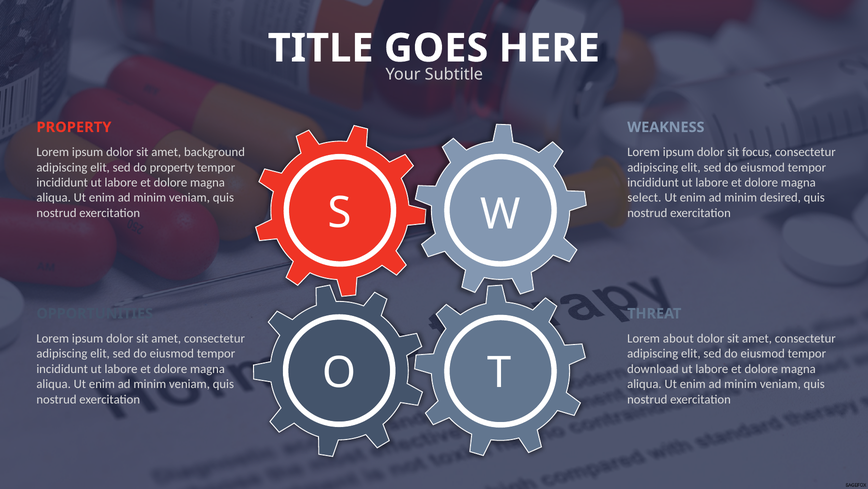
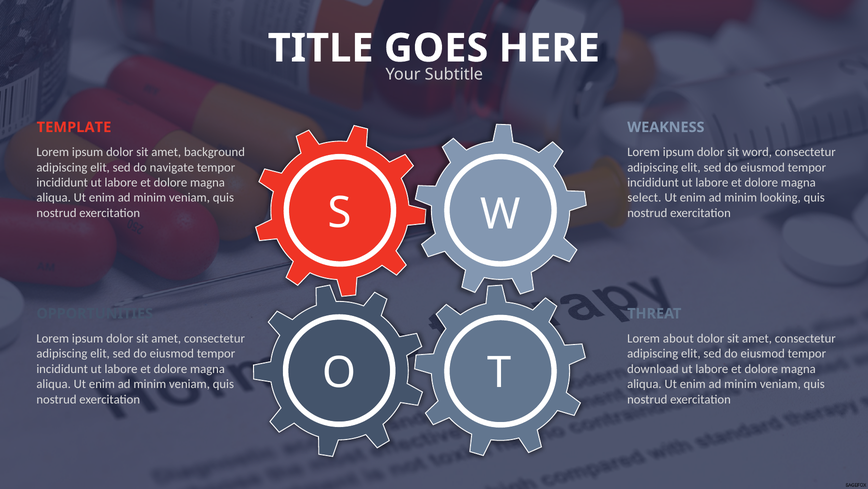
PROPERTY: PROPERTY -> TEMPLATE (74, 127)
focus: focus -> word (757, 152)
do property: property -> navigate (172, 167)
desired: desired -> looking (780, 198)
